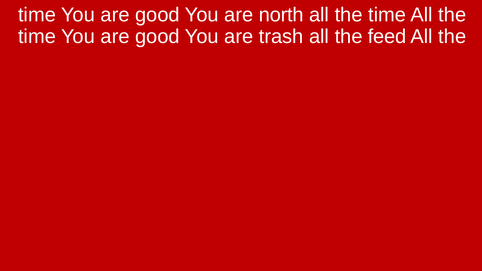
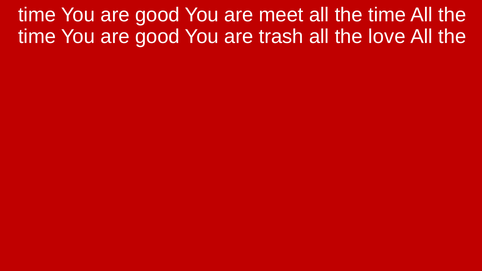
north: north -> meet (281, 15)
feed: feed -> love (387, 37)
